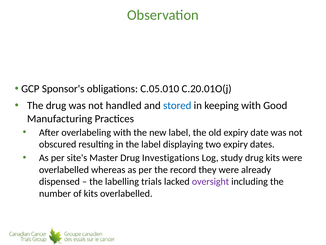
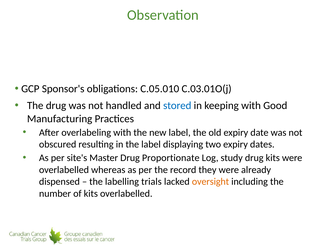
C.20.01O(j: C.20.01O(j -> C.03.01O(j (207, 89)
Investigations: Investigations -> Proportionate (171, 157)
oversight colour: purple -> orange (210, 181)
